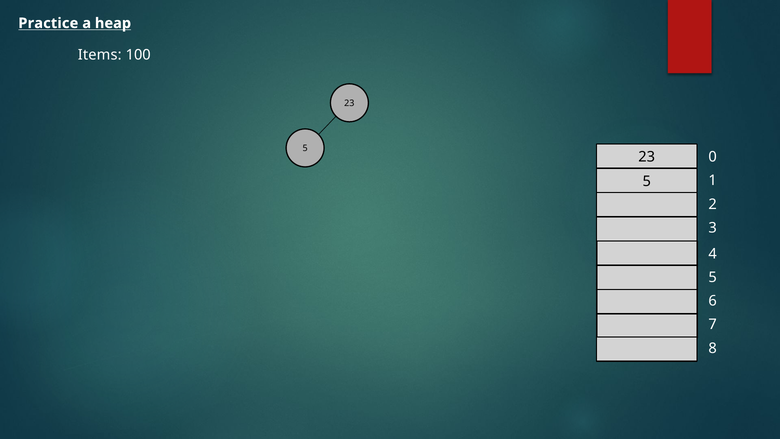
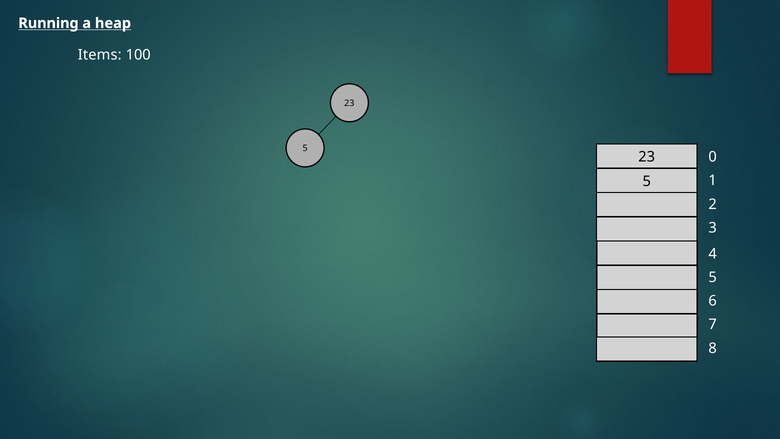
Practice: Practice -> Running (48, 23)
